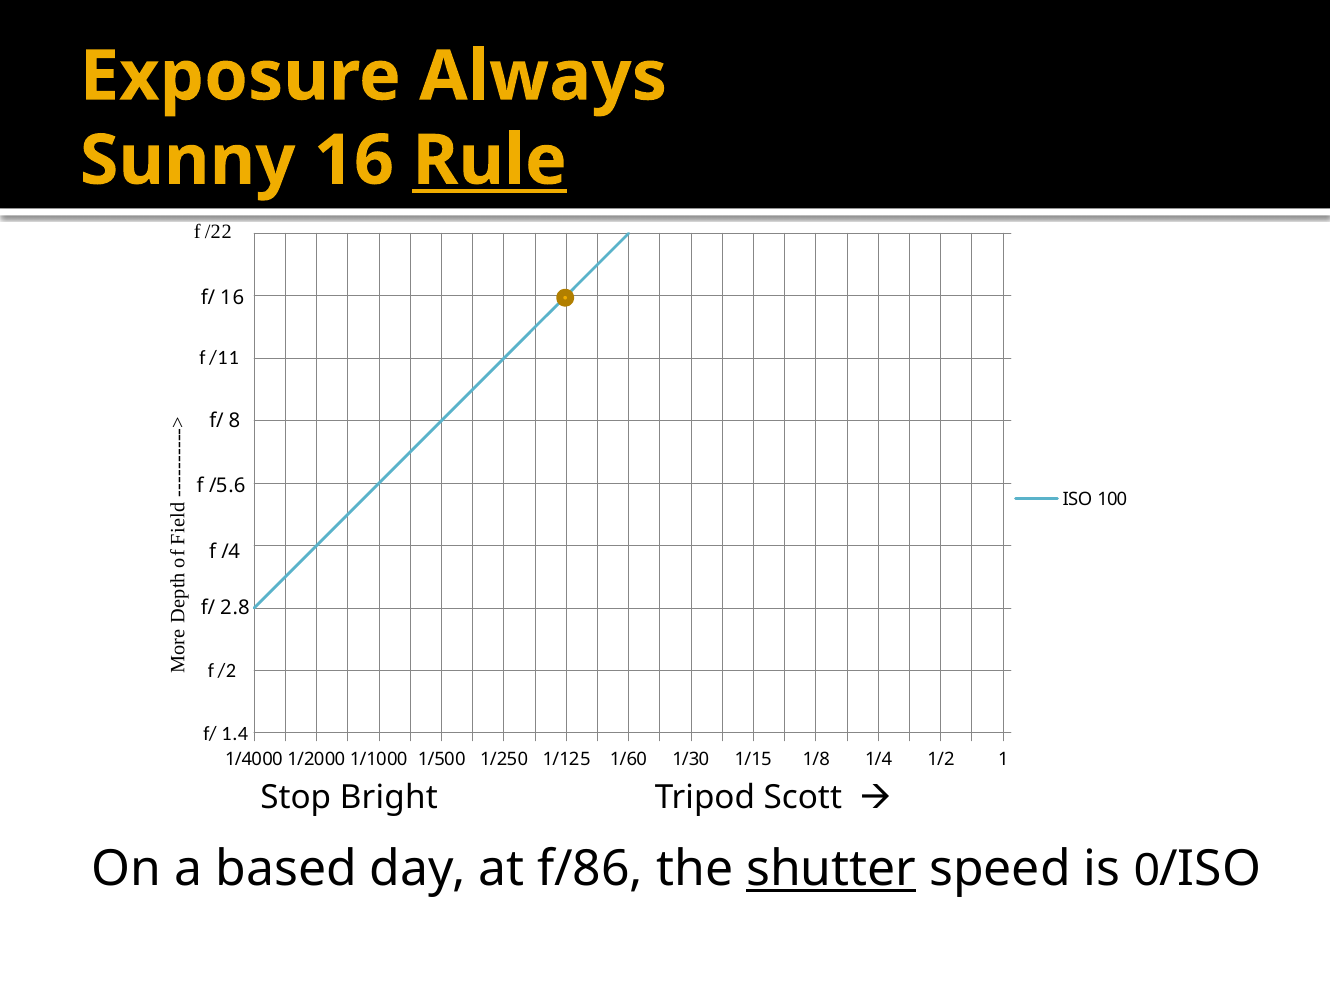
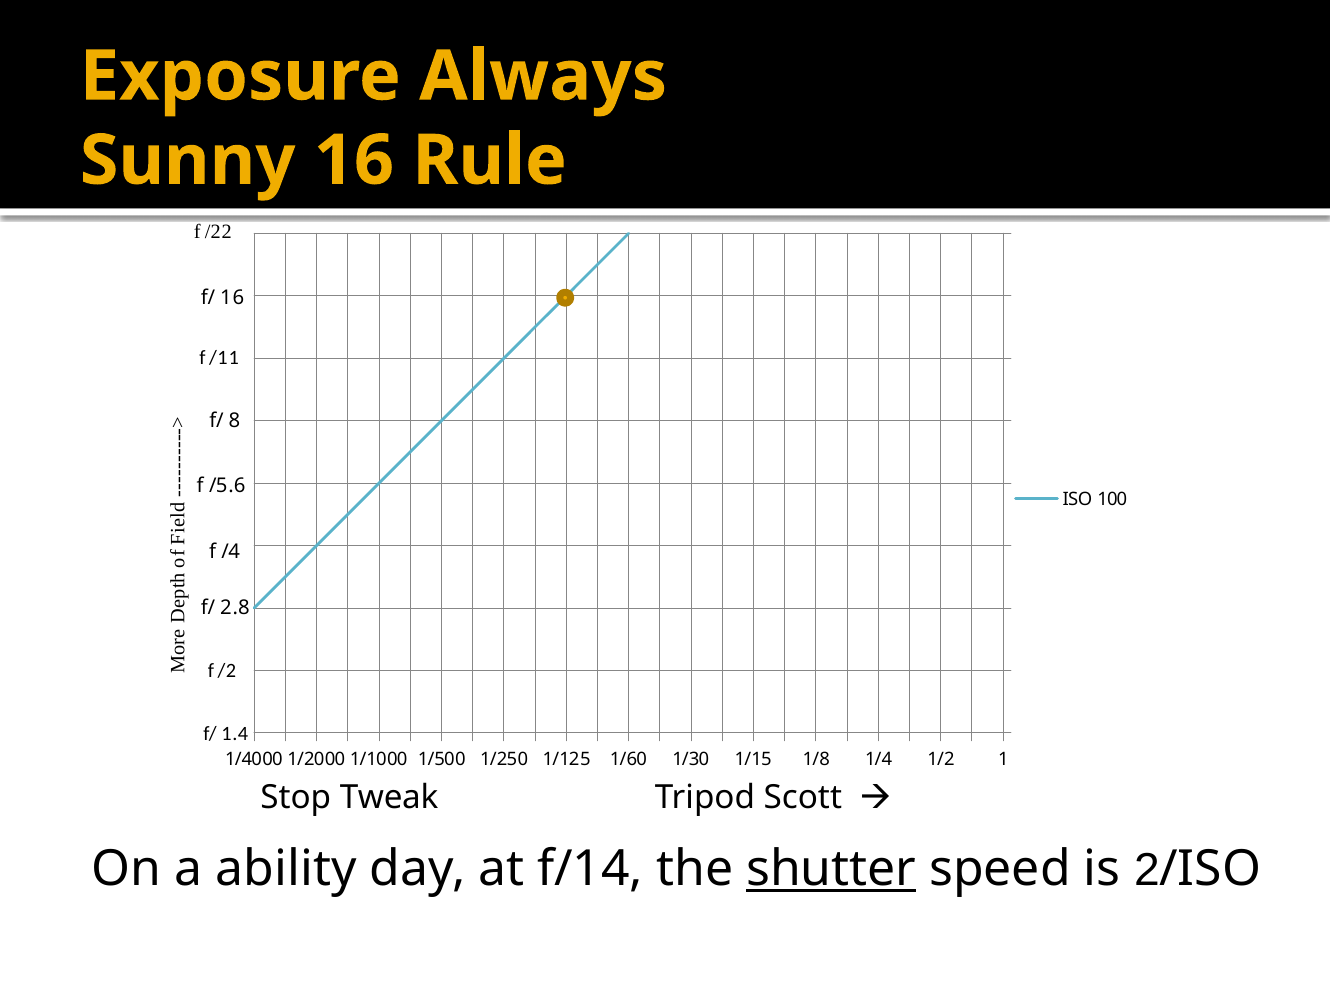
Rule underline: present -> none (490, 161)
Bright: Bright -> Tweak (389, 798)
based: based -> ability (286, 870)
f/86: f/86 -> f/14 (590, 870)
0: 0 -> 2 (1147, 871)
